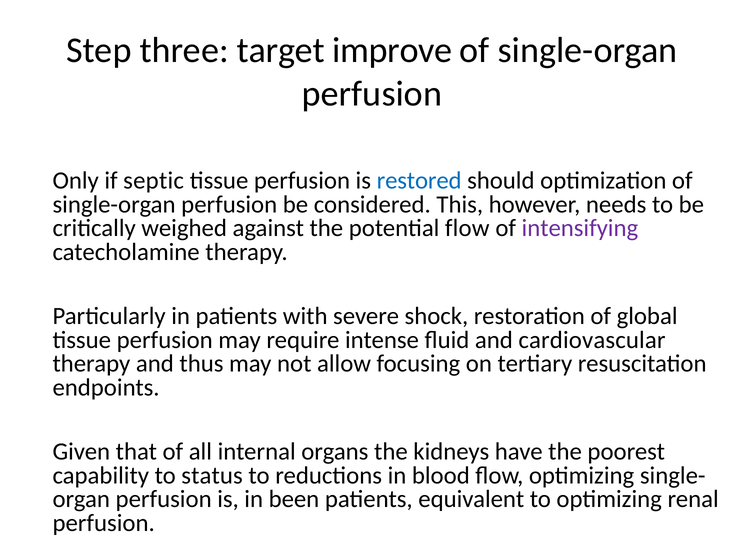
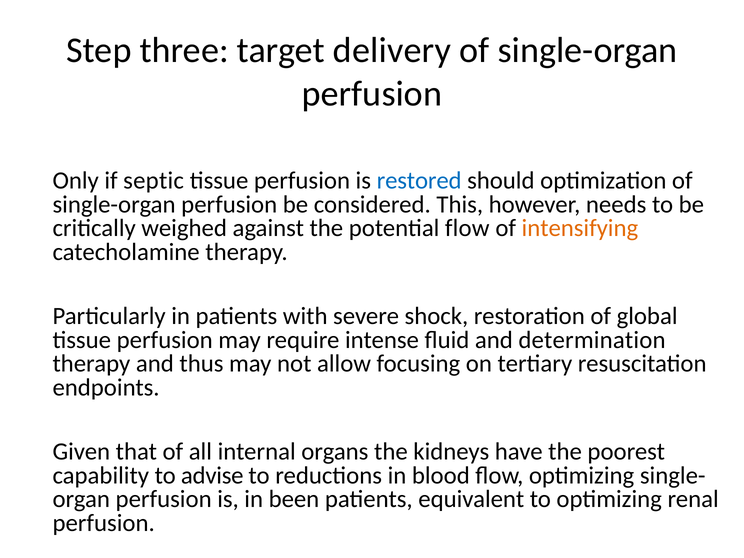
improve: improve -> delivery (392, 50)
intensifying colour: purple -> orange (580, 228)
cardiovascular: cardiovascular -> determination (592, 340)
status: status -> advise (212, 475)
